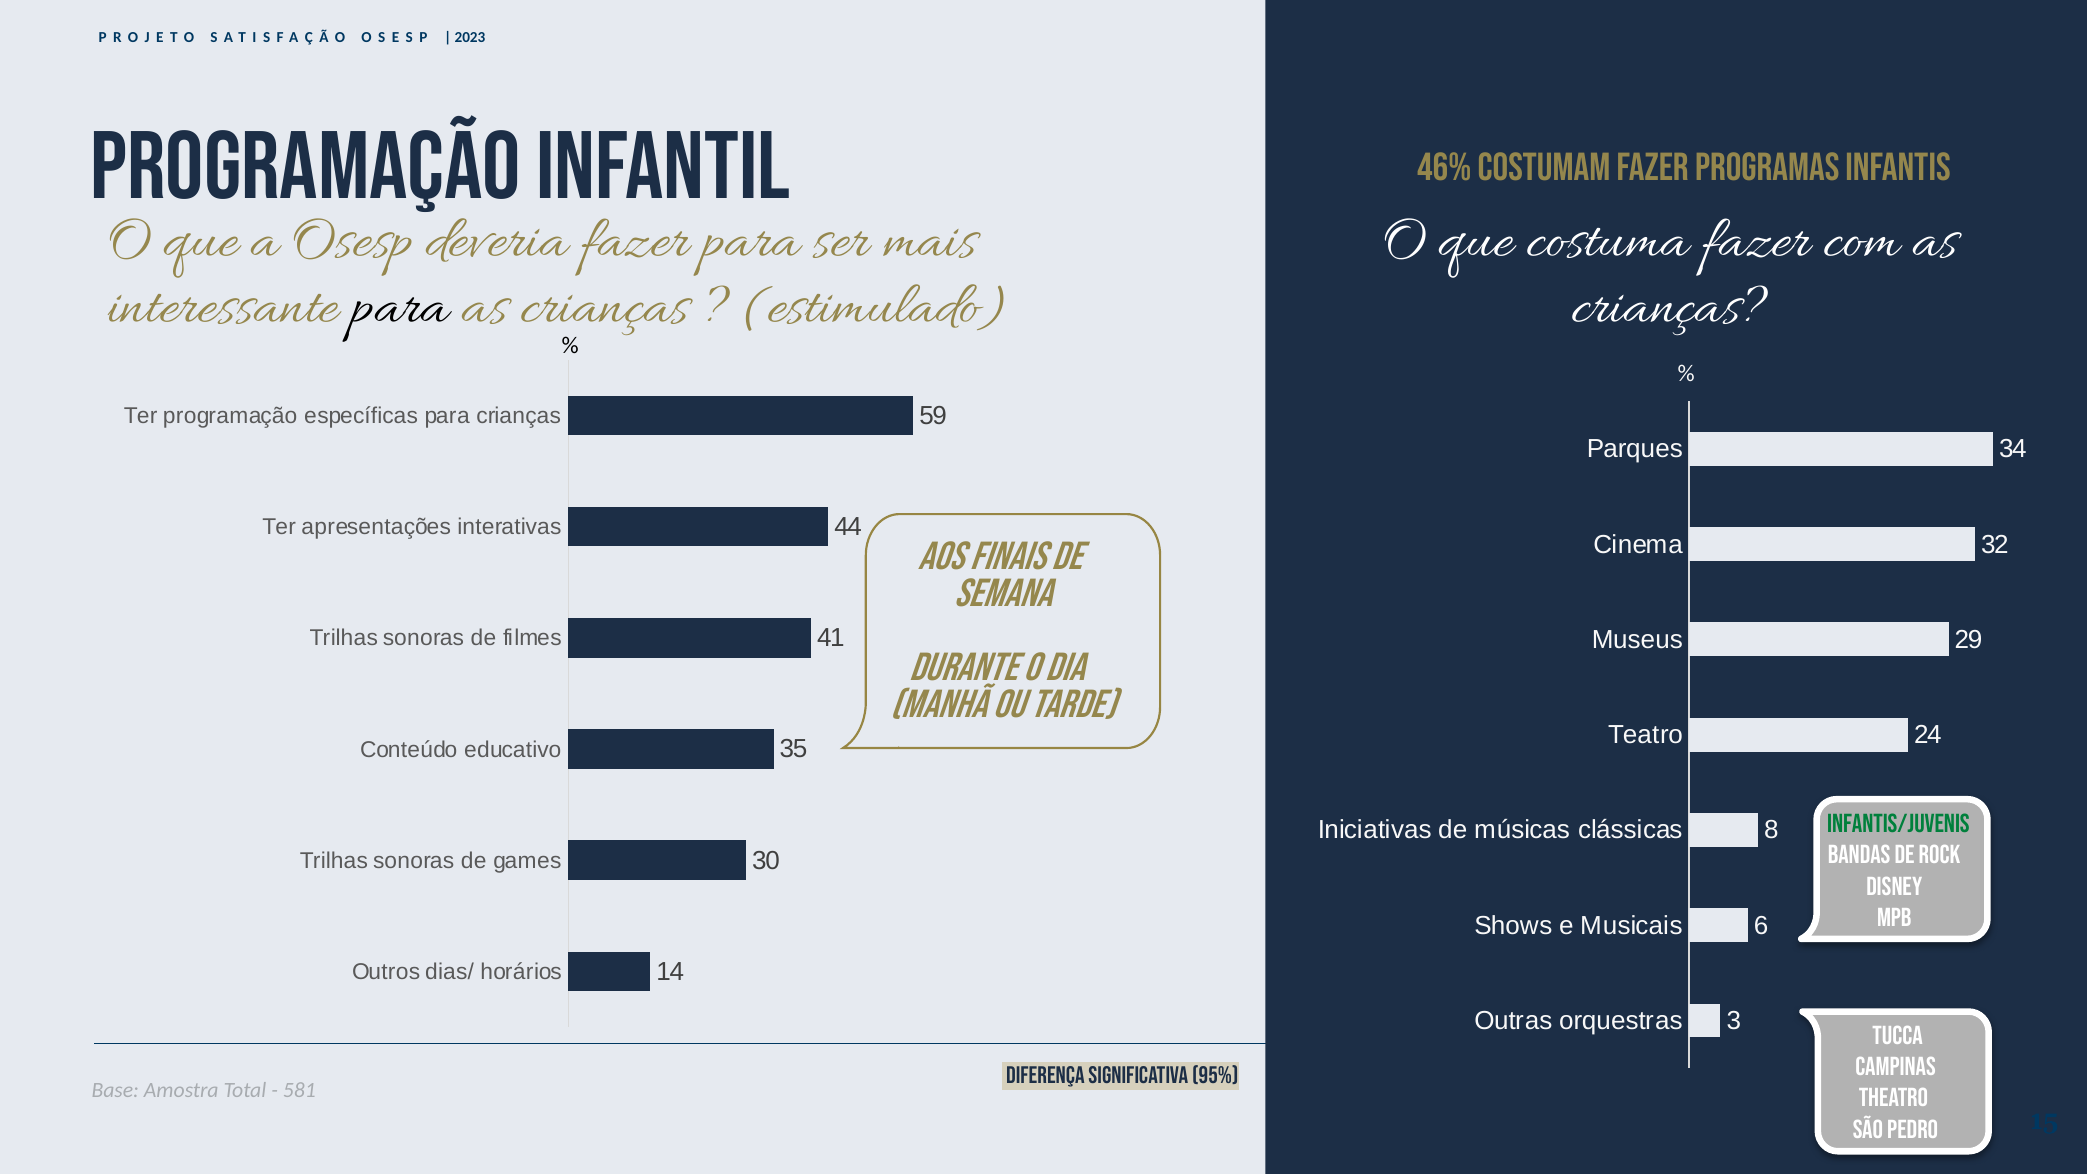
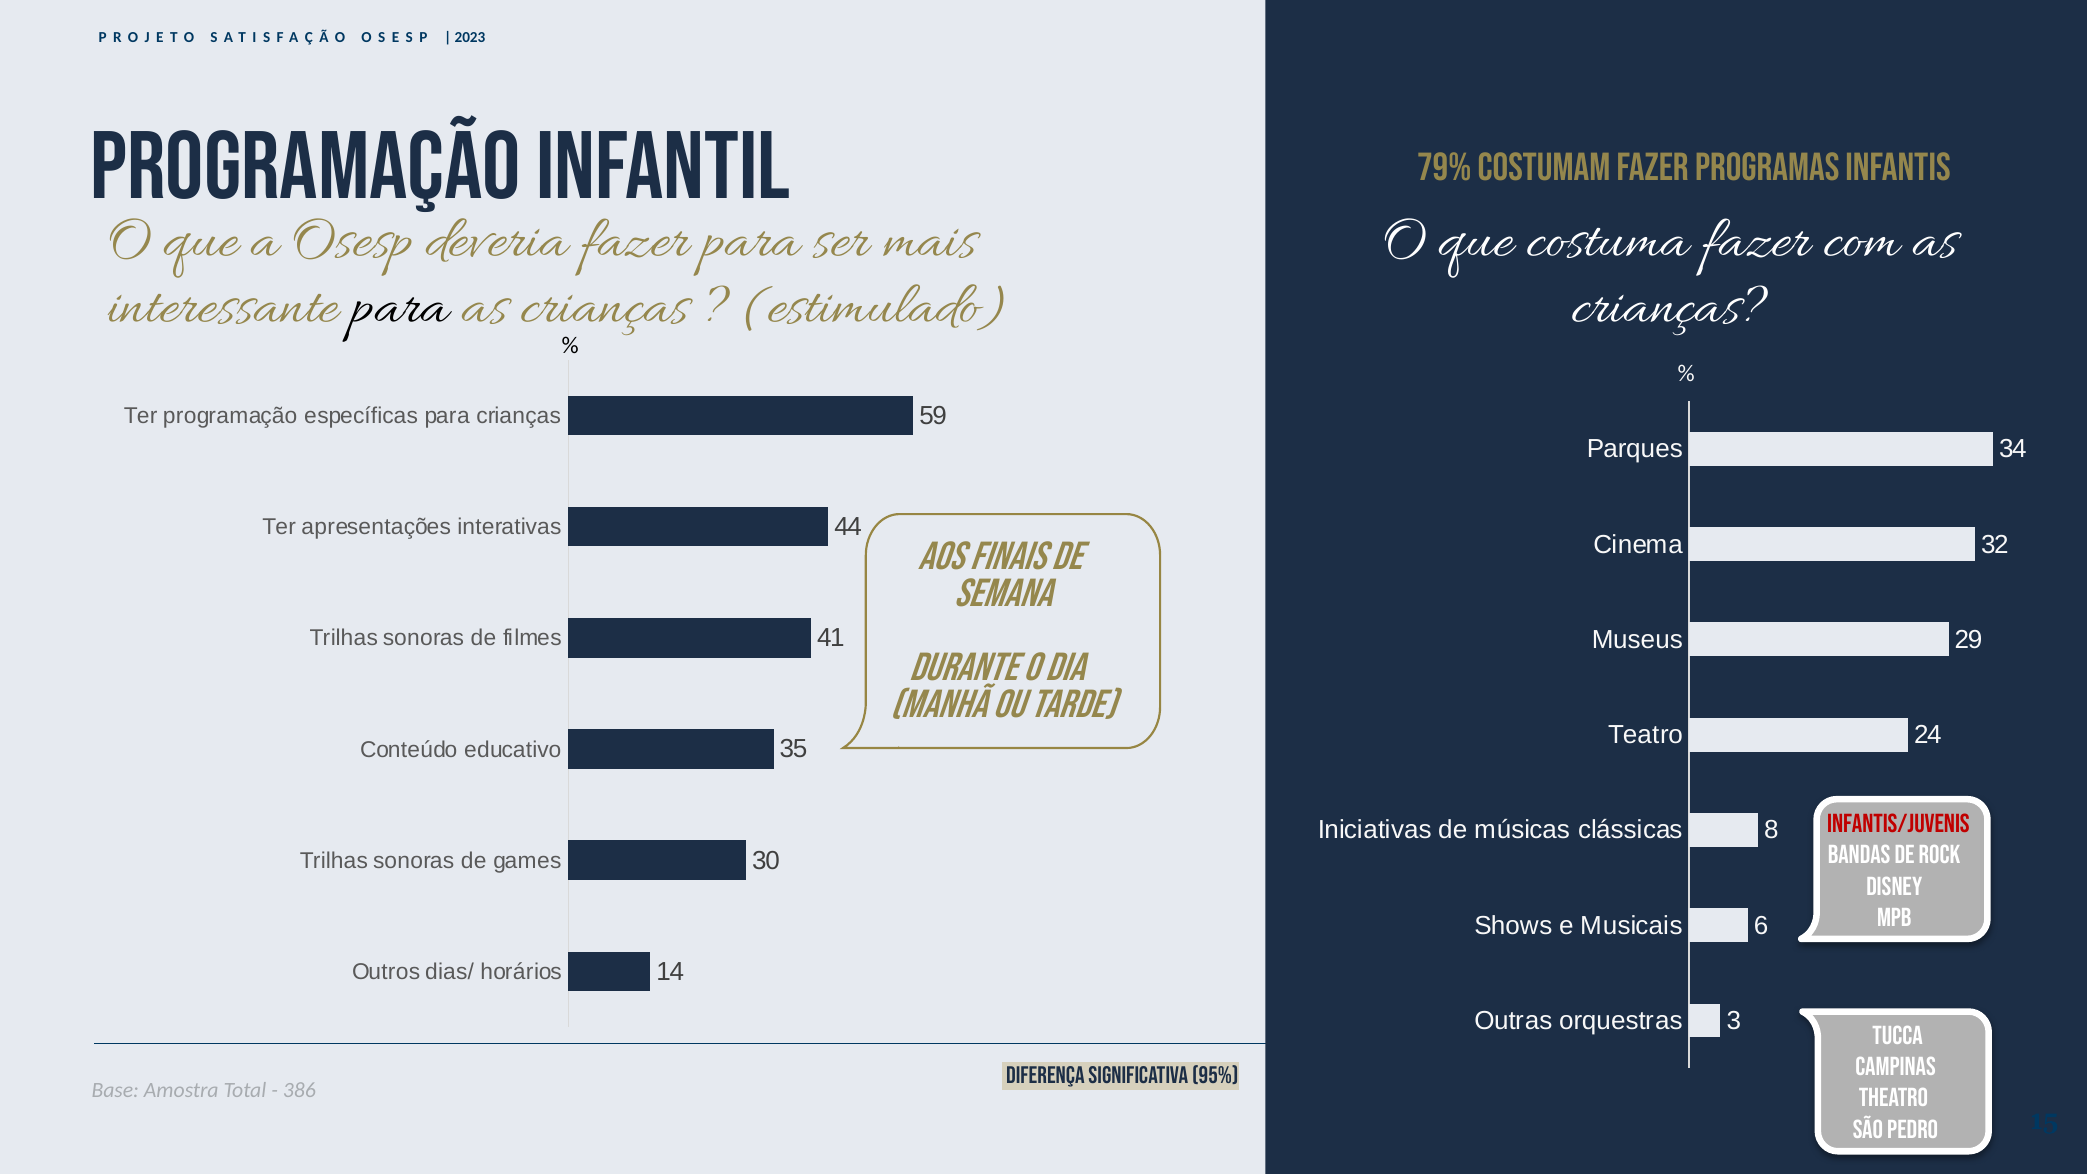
46%: 46% -> 79% (1444, 168)
Infantis/juvenis colour: green -> red (1898, 824)
581: 581 -> 386 (299, 1090)
